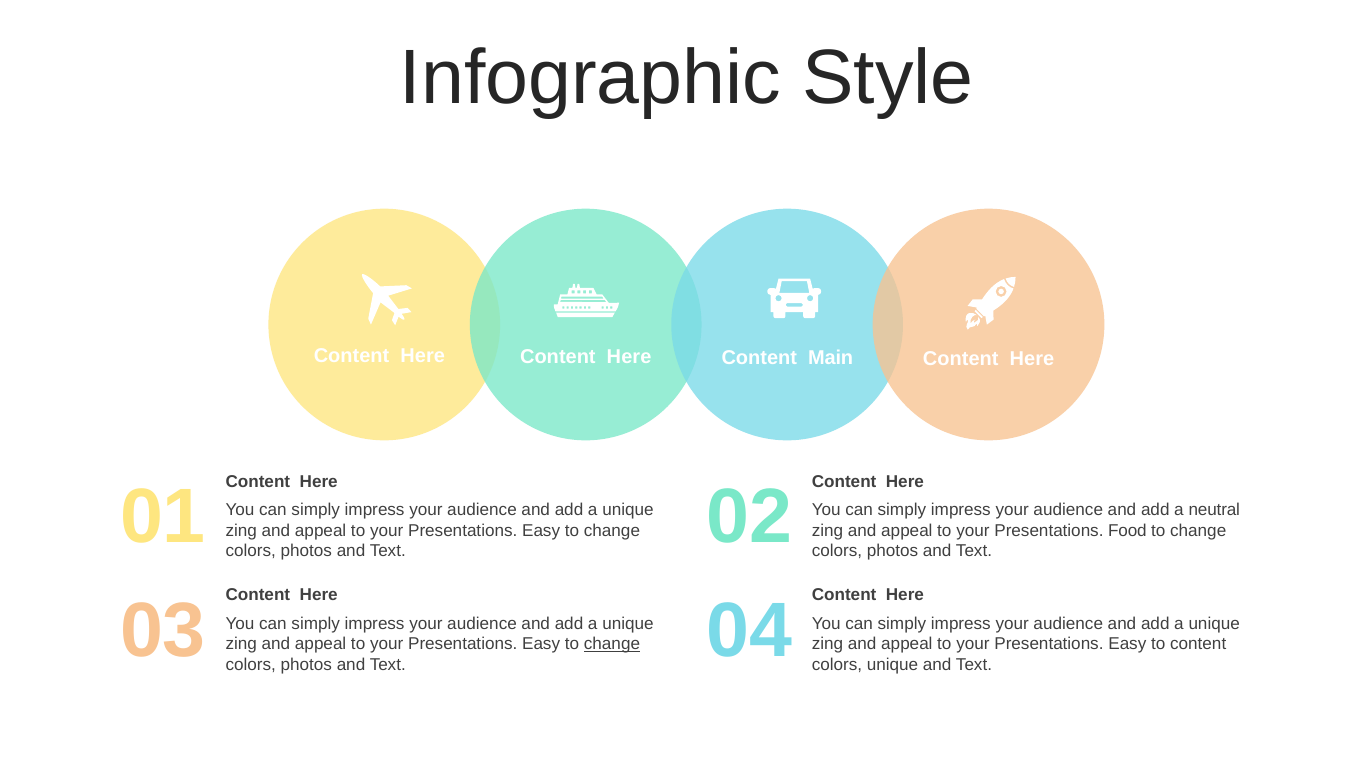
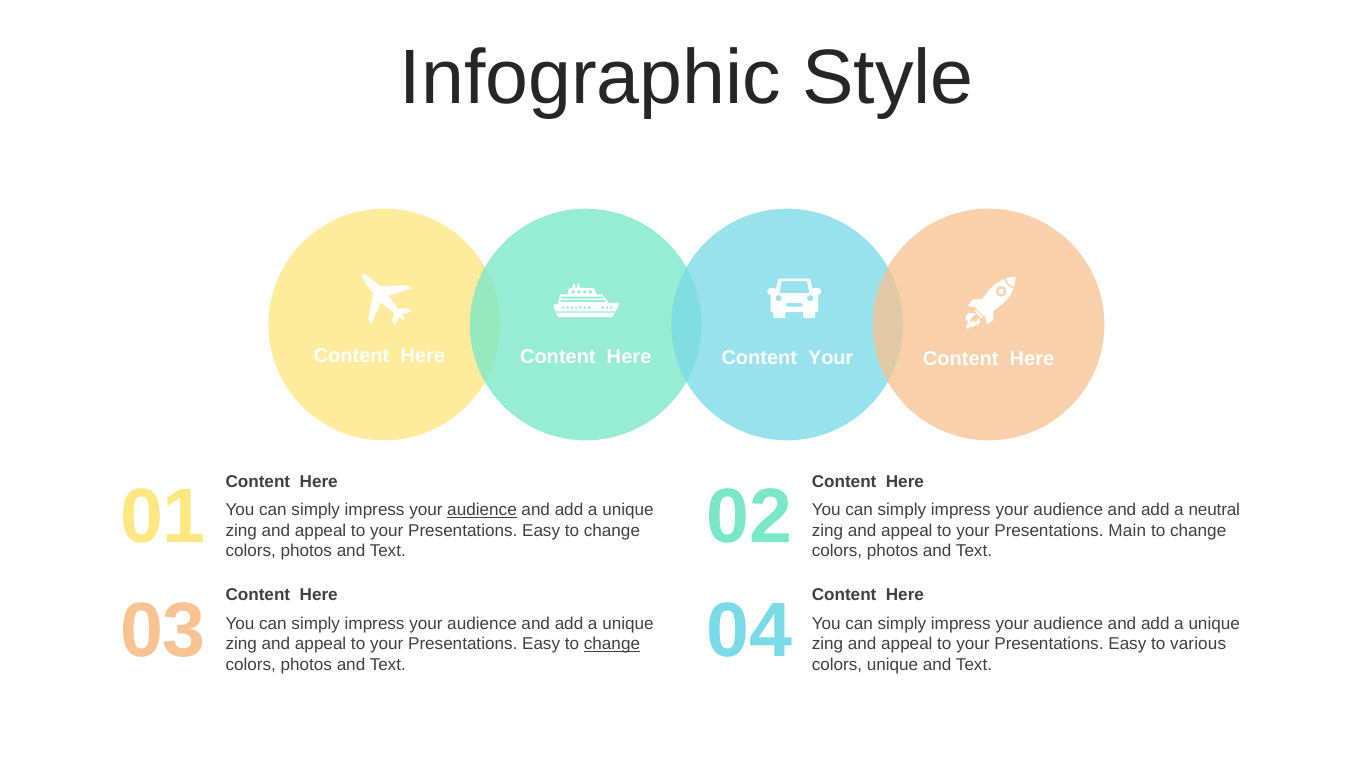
Content Main: Main -> Your (831, 358)
audience underline: none -> present (482, 510)
Food: Food -> Main (1127, 531)
to content: content -> various (1198, 644)
